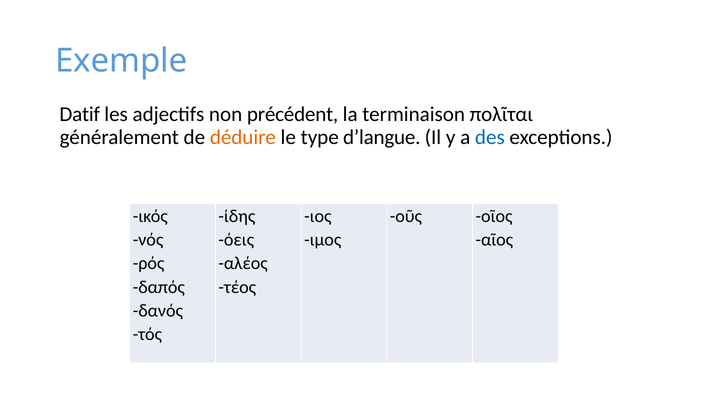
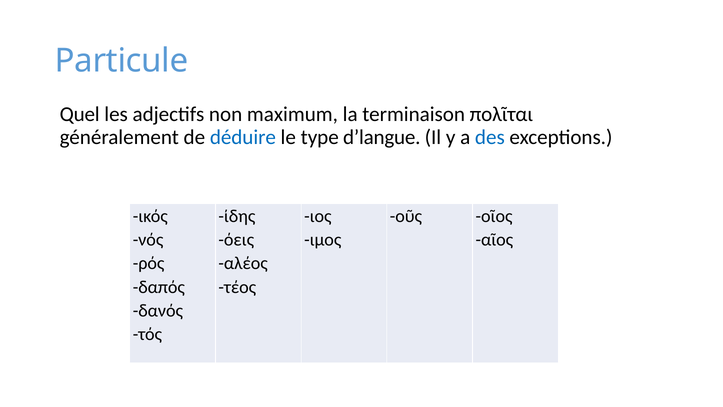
Exemple: Exemple -> Particule (121, 61)
Datif: Datif -> Quel (80, 114)
précédent: précédent -> maximum (292, 114)
déduire colour: orange -> blue (243, 137)
